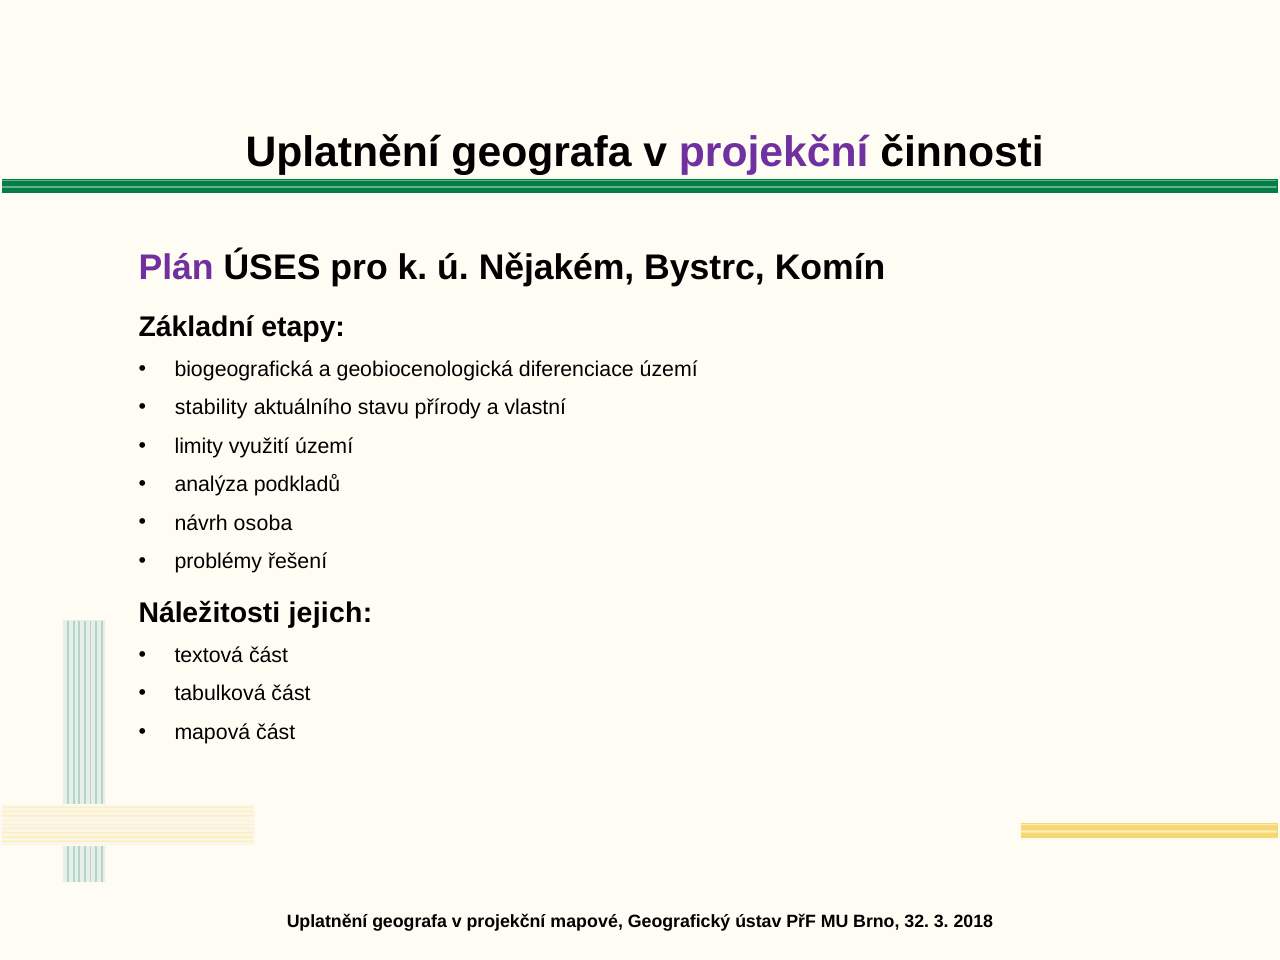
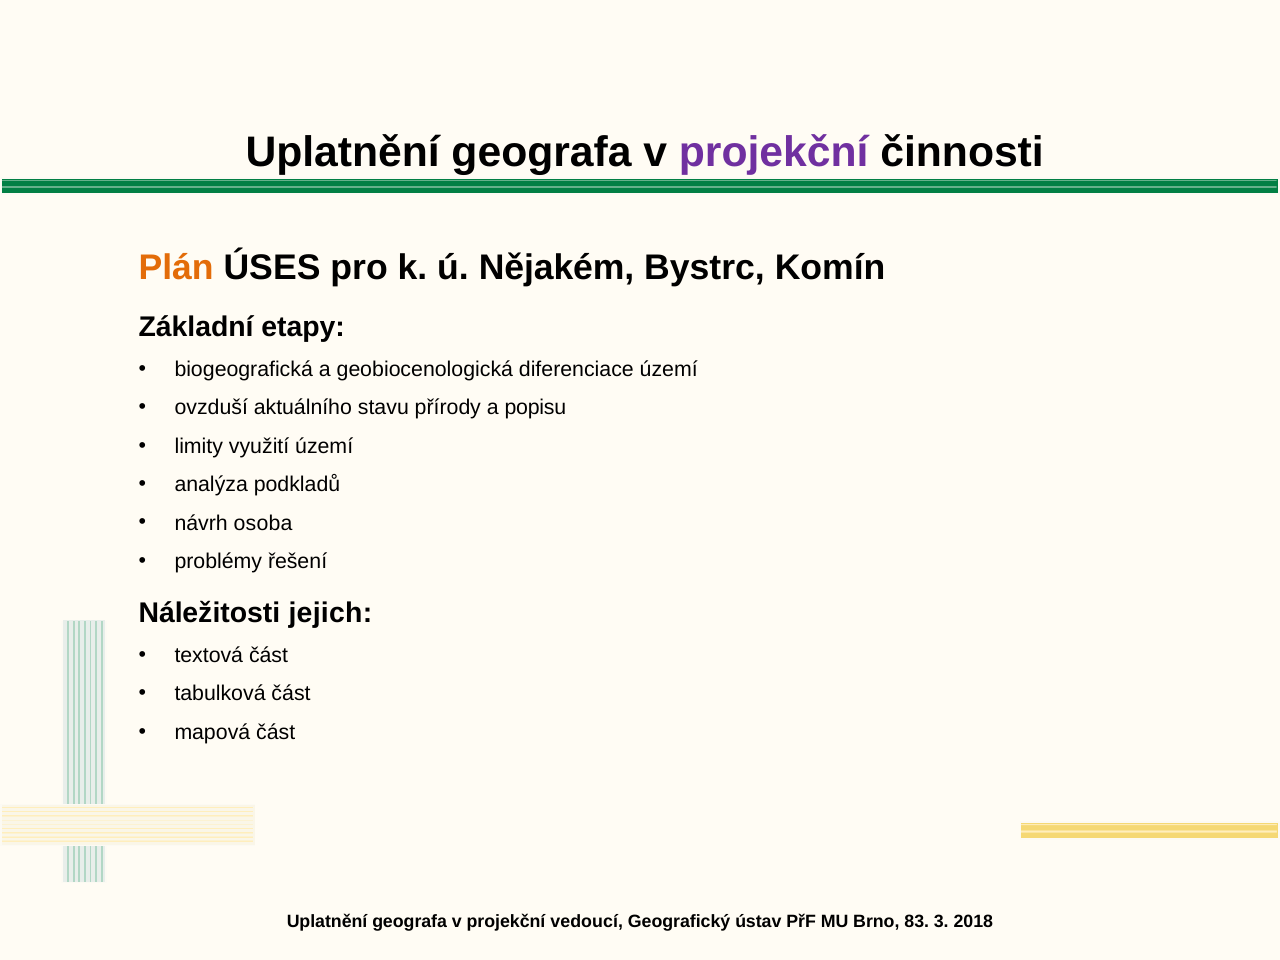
Plán colour: purple -> orange (176, 268)
stability: stability -> ovzduší (211, 408)
vlastní: vlastní -> popisu (535, 408)
mapové: mapové -> vedoucí (587, 922)
32: 32 -> 83 (917, 922)
